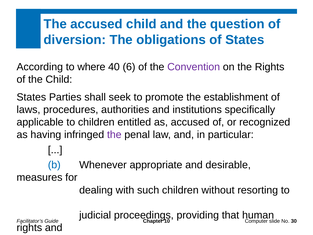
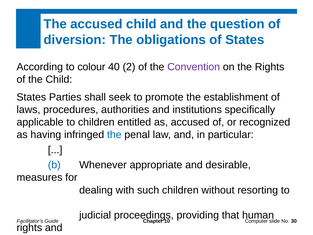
where: where -> colour (91, 67)
6: 6 -> 2 (129, 67)
the colour: purple -> blue (114, 135)
